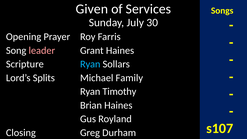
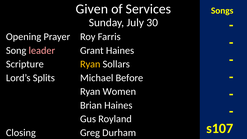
Ryan colour: light blue -> yellow (90, 64)
Family: Family -> Before (129, 78)
Timothy: Timothy -> Women (119, 92)
